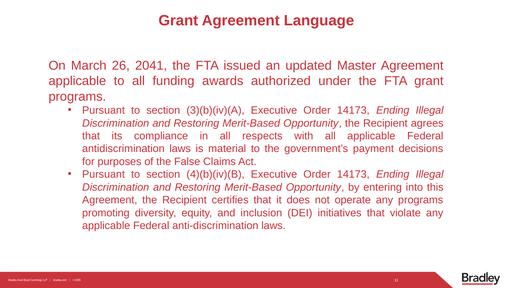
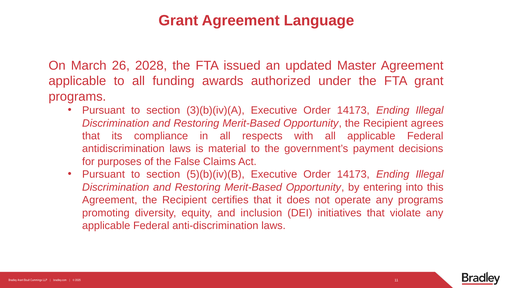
2041: 2041 -> 2028 (151, 66)
4)(b)(iv)(B: 4)(b)(iv)(B -> 5)(b)(iv)(B (215, 174)
